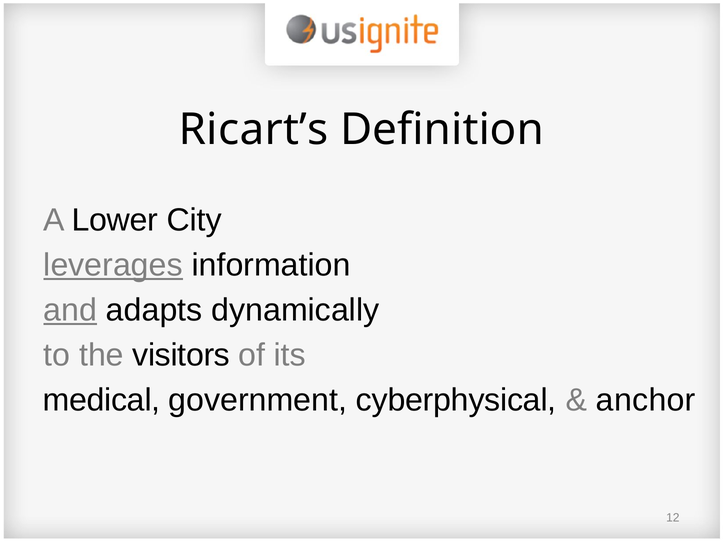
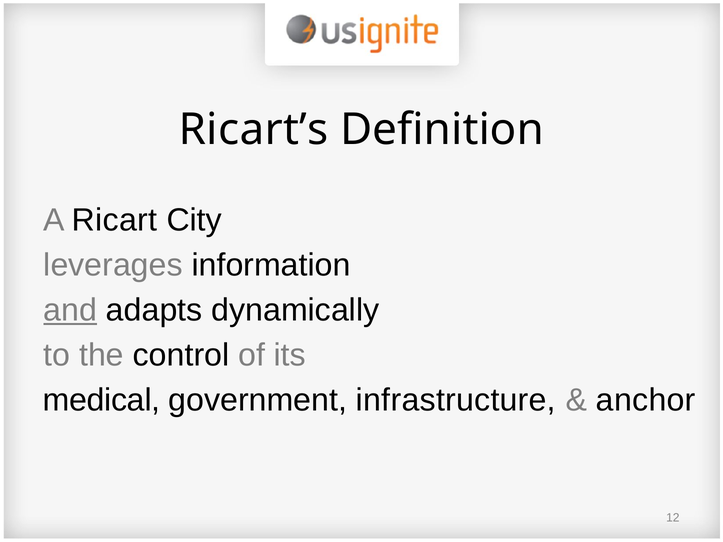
Lower: Lower -> Ricart (115, 220)
leverages underline: present -> none (113, 265)
visitors: visitors -> control (181, 355)
cyberphysical: cyberphysical -> infrastructure (456, 400)
